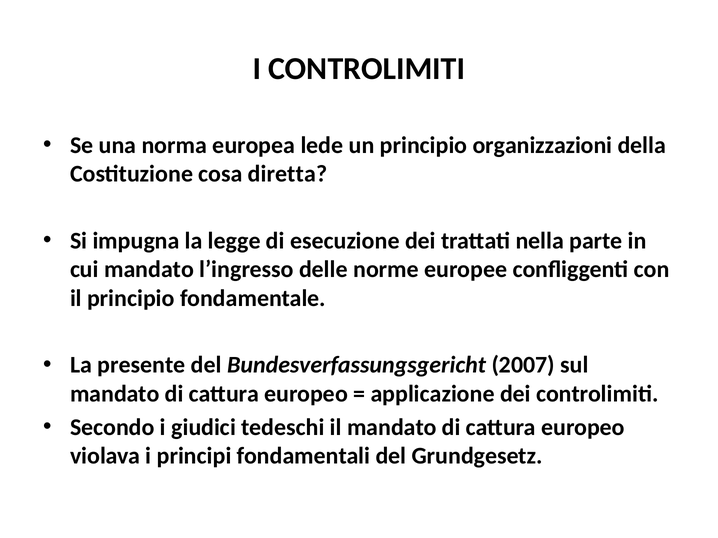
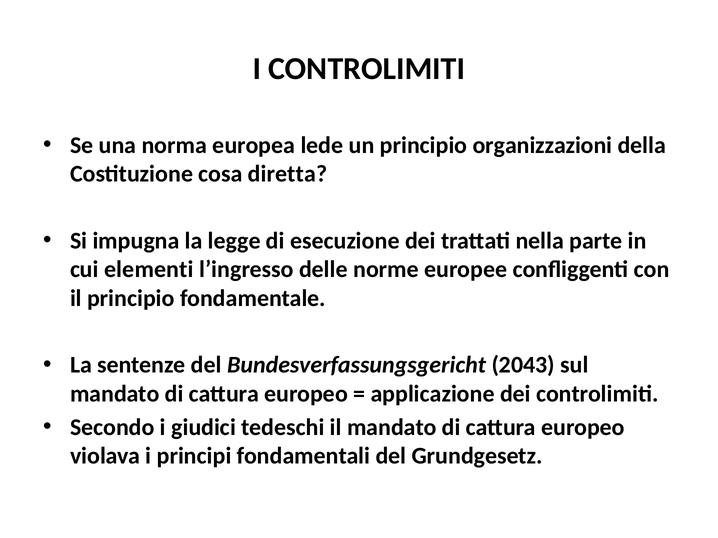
cui mandato: mandato -> elementi (149, 270)
presente: presente -> sentenze (141, 365)
2007: 2007 -> 2043 (523, 365)
